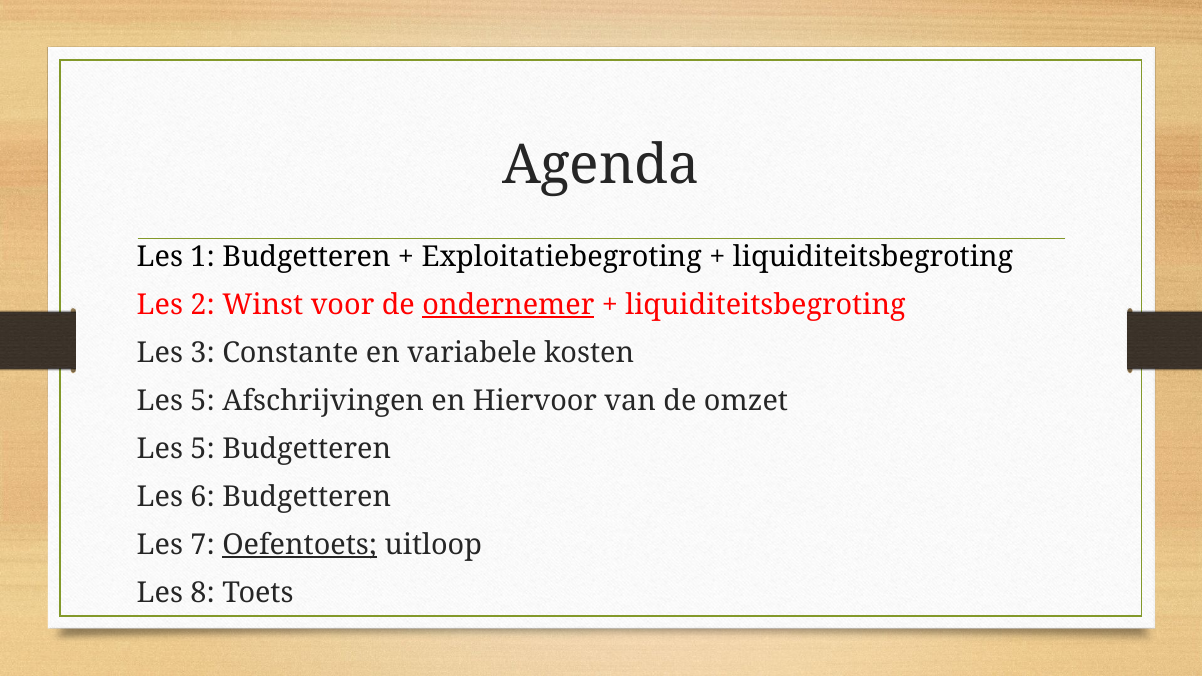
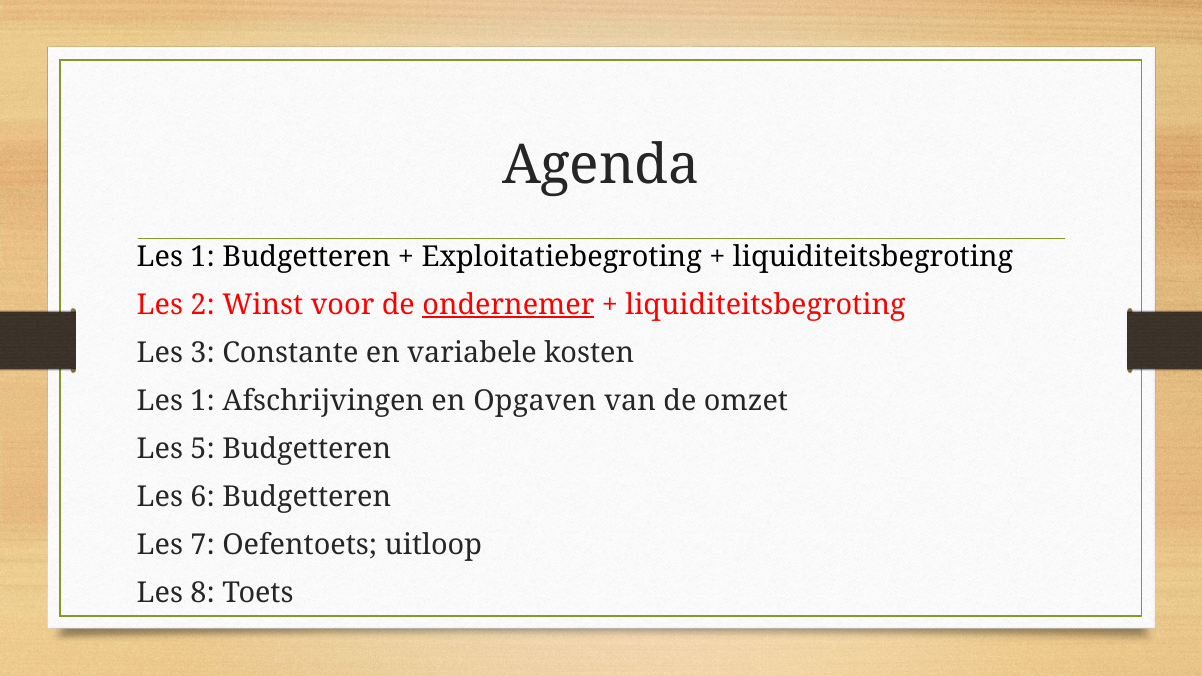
5: 5 -> 1 (203, 401)
Hiervoor: Hiervoor -> Opgaven (535, 401)
Oefentoets underline: present -> none (300, 545)
